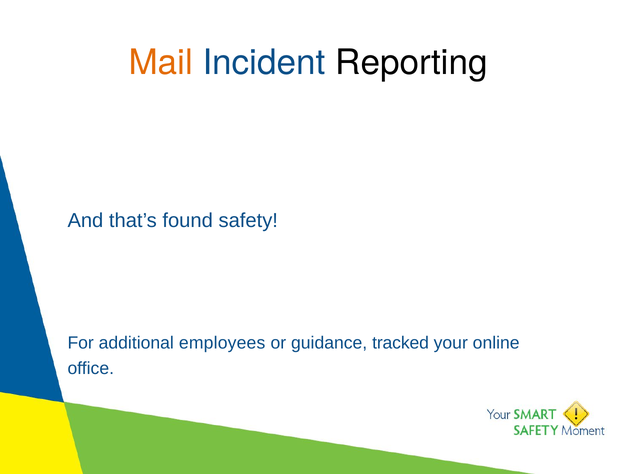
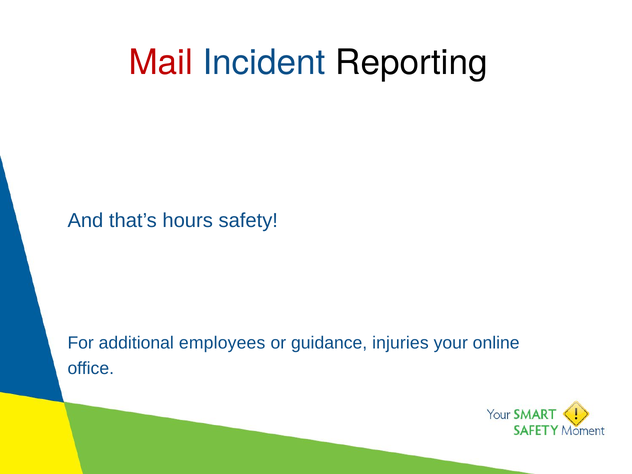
Mail colour: orange -> red (161, 63)
found: found -> hours (188, 221)
tracked: tracked -> injuries (400, 343)
